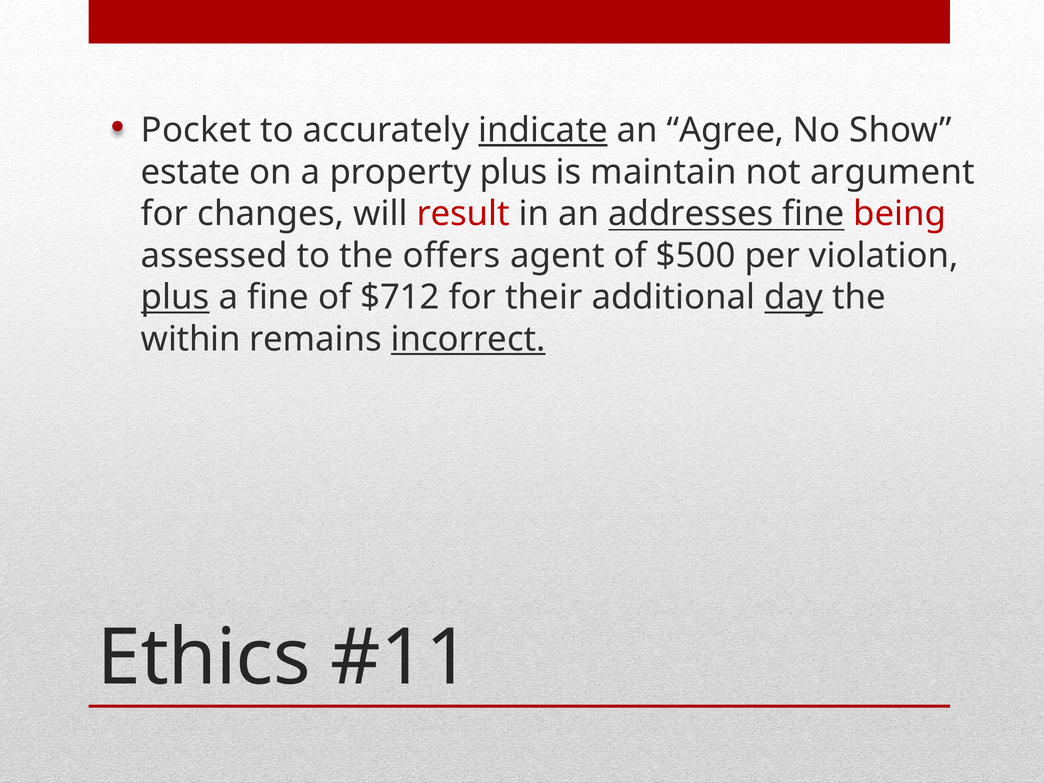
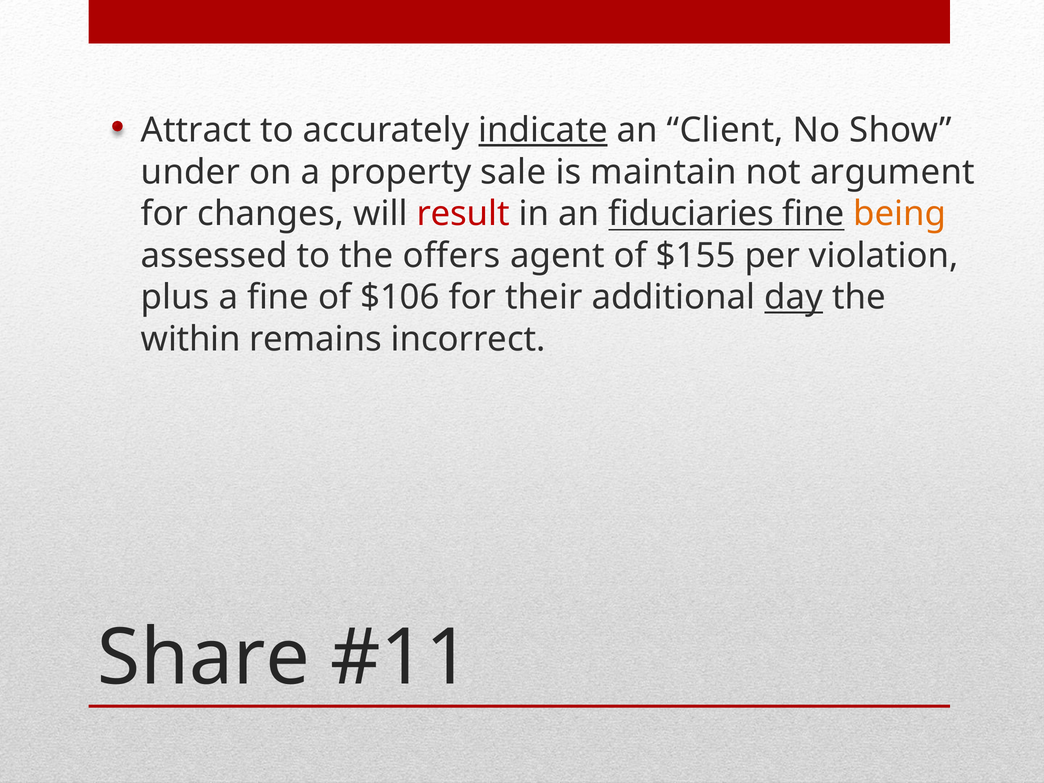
Pocket: Pocket -> Attract (196, 130)
Agree: Agree -> Client (725, 130)
estate: estate -> under (191, 172)
property plus: plus -> sale (513, 172)
addresses: addresses -> fiduciaries (691, 214)
being colour: red -> orange (900, 214)
$500: $500 -> $155 (696, 256)
plus underline: present -> none (175, 297)
$712: $712 -> $106 (400, 297)
incorrect underline: present -> none (468, 339)
Ethics: Ethics -> Share (204, 658)
